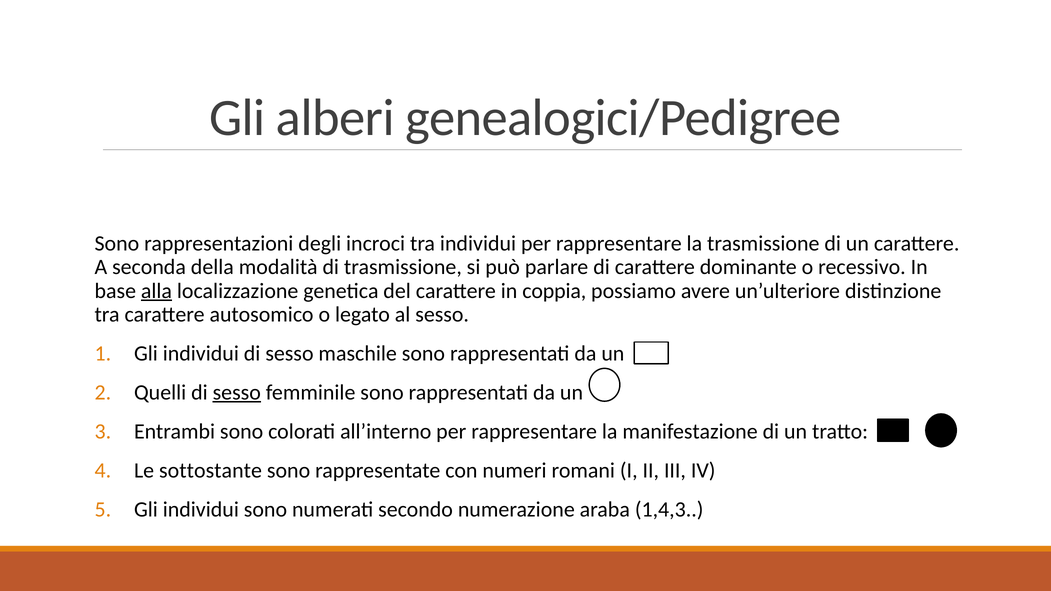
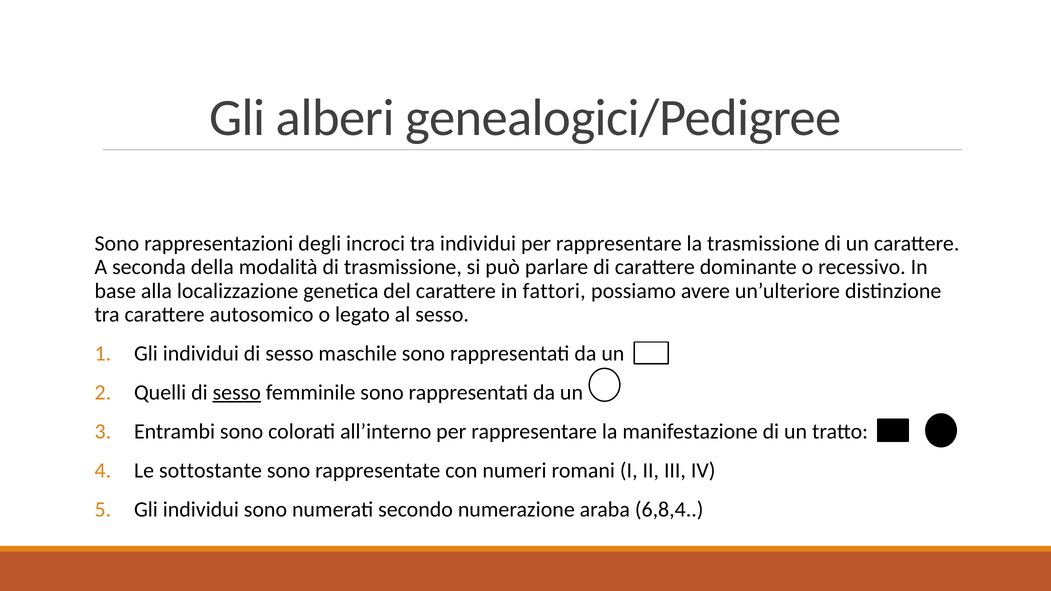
alla underline: present -> none (156, 291)
coppia: coppia -> fattori (554, 291)
1,4,3: 1,4,3 -> 6,8,4 (669, 509)
